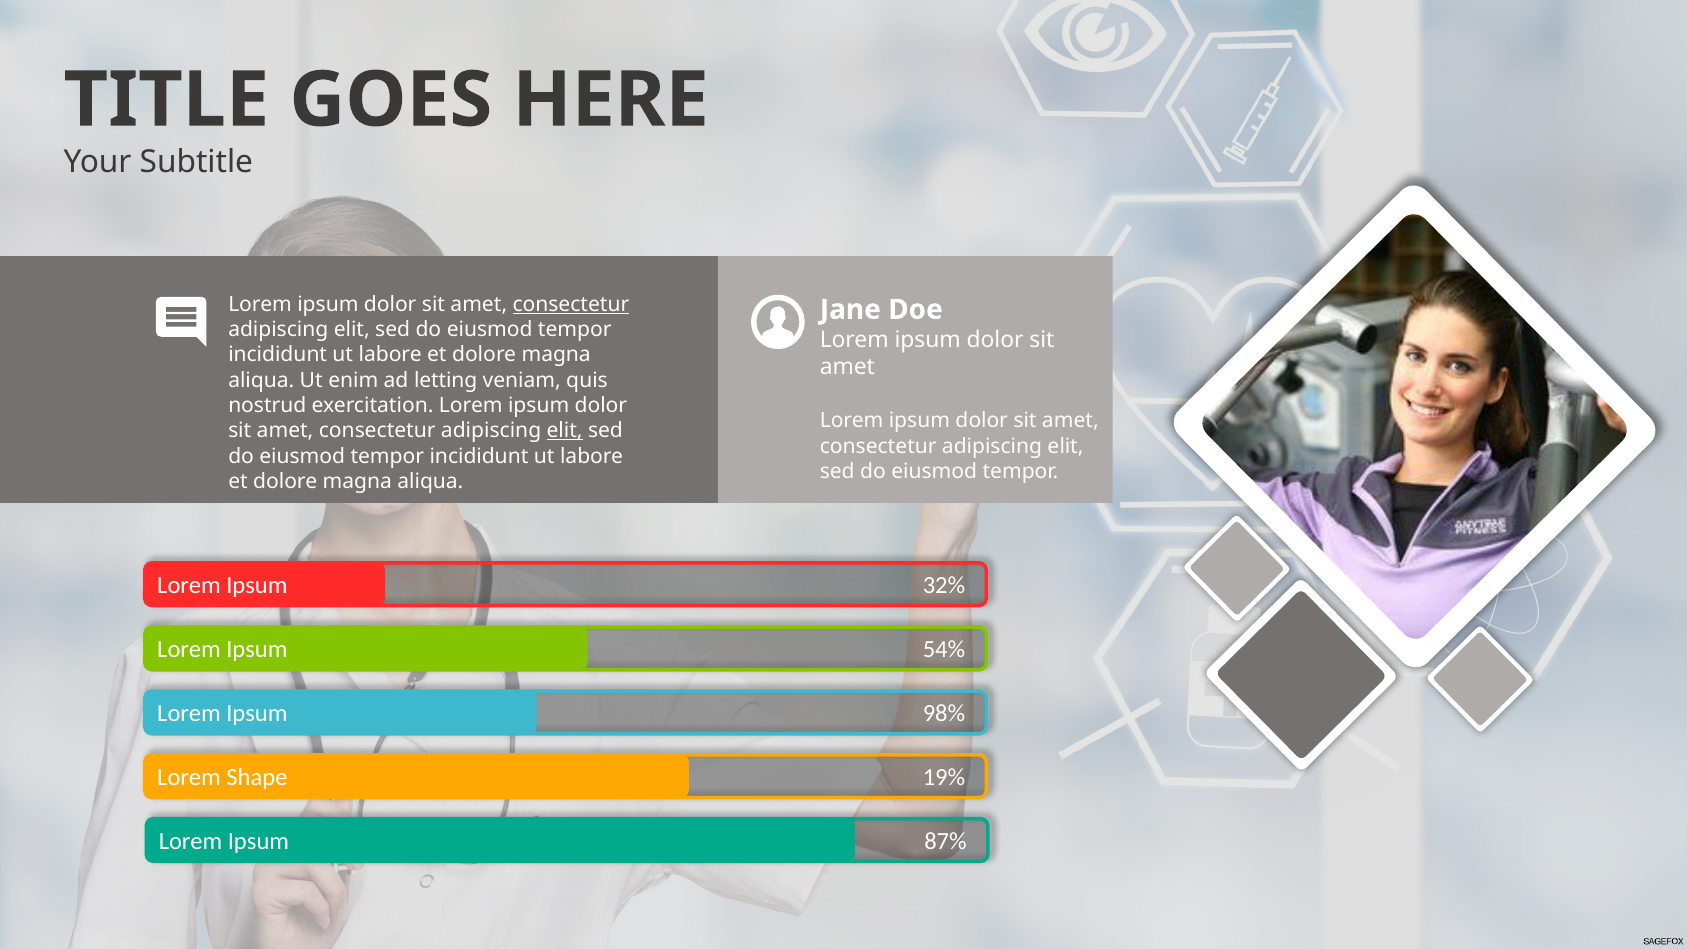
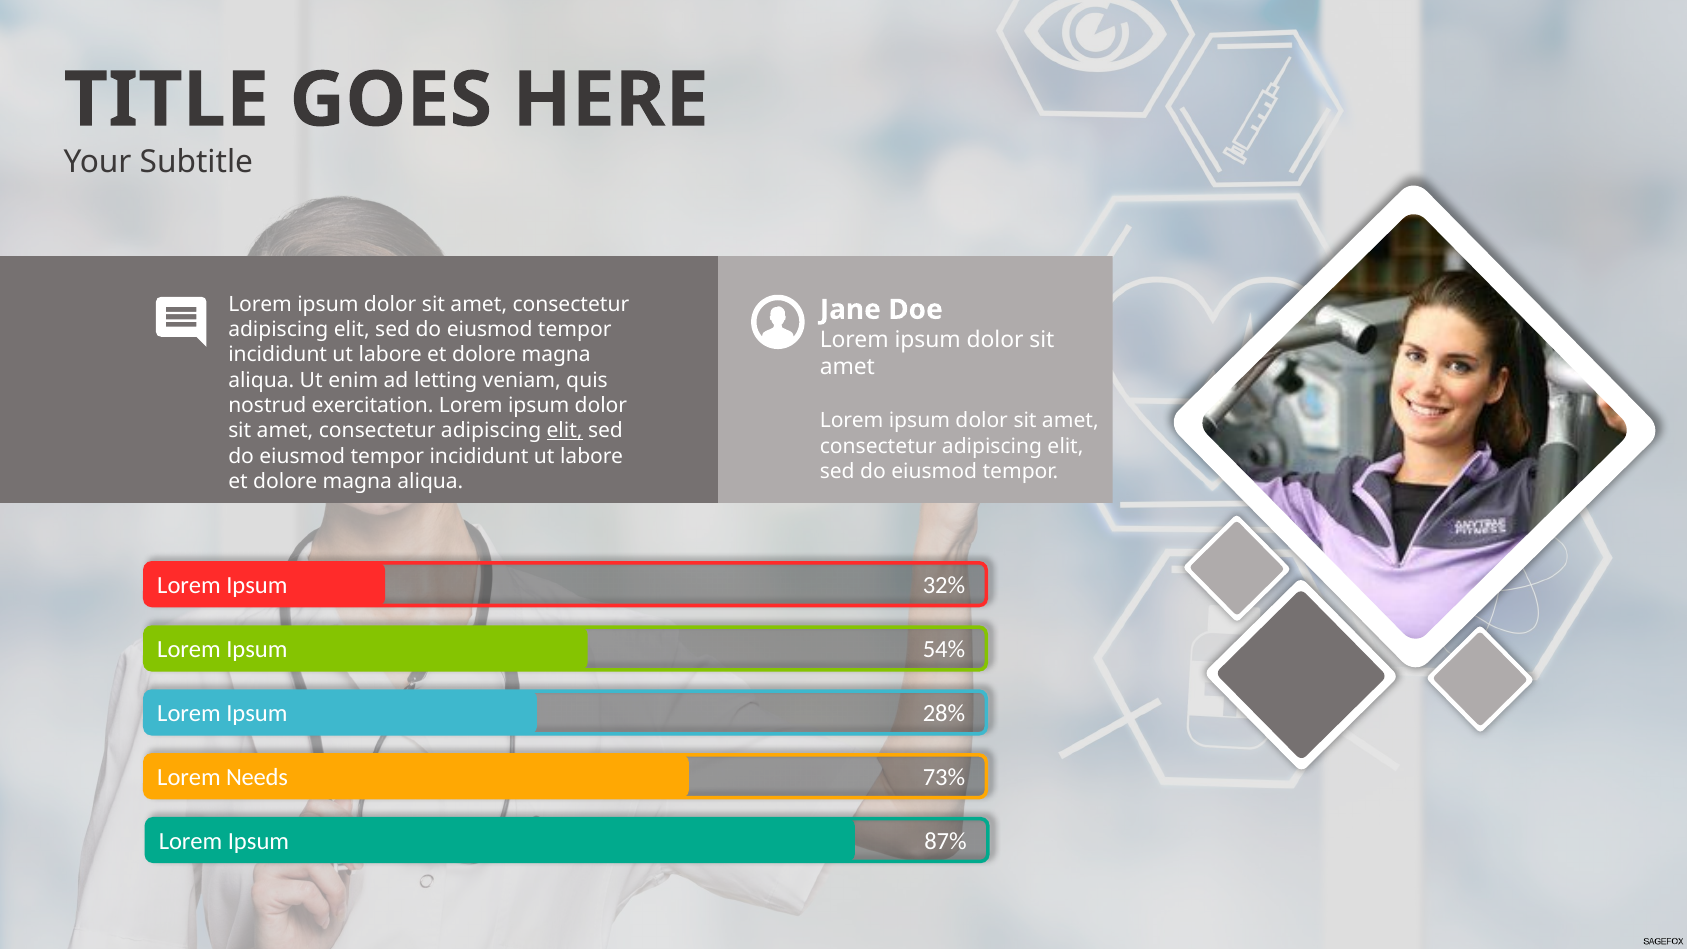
consectetur underline: present -> none (571, 304)
98%: 98% -> 28% (944, 714)
Shape: Shape -> Needs (257, 778)
19%: 19% -> 73% (944, 778)
